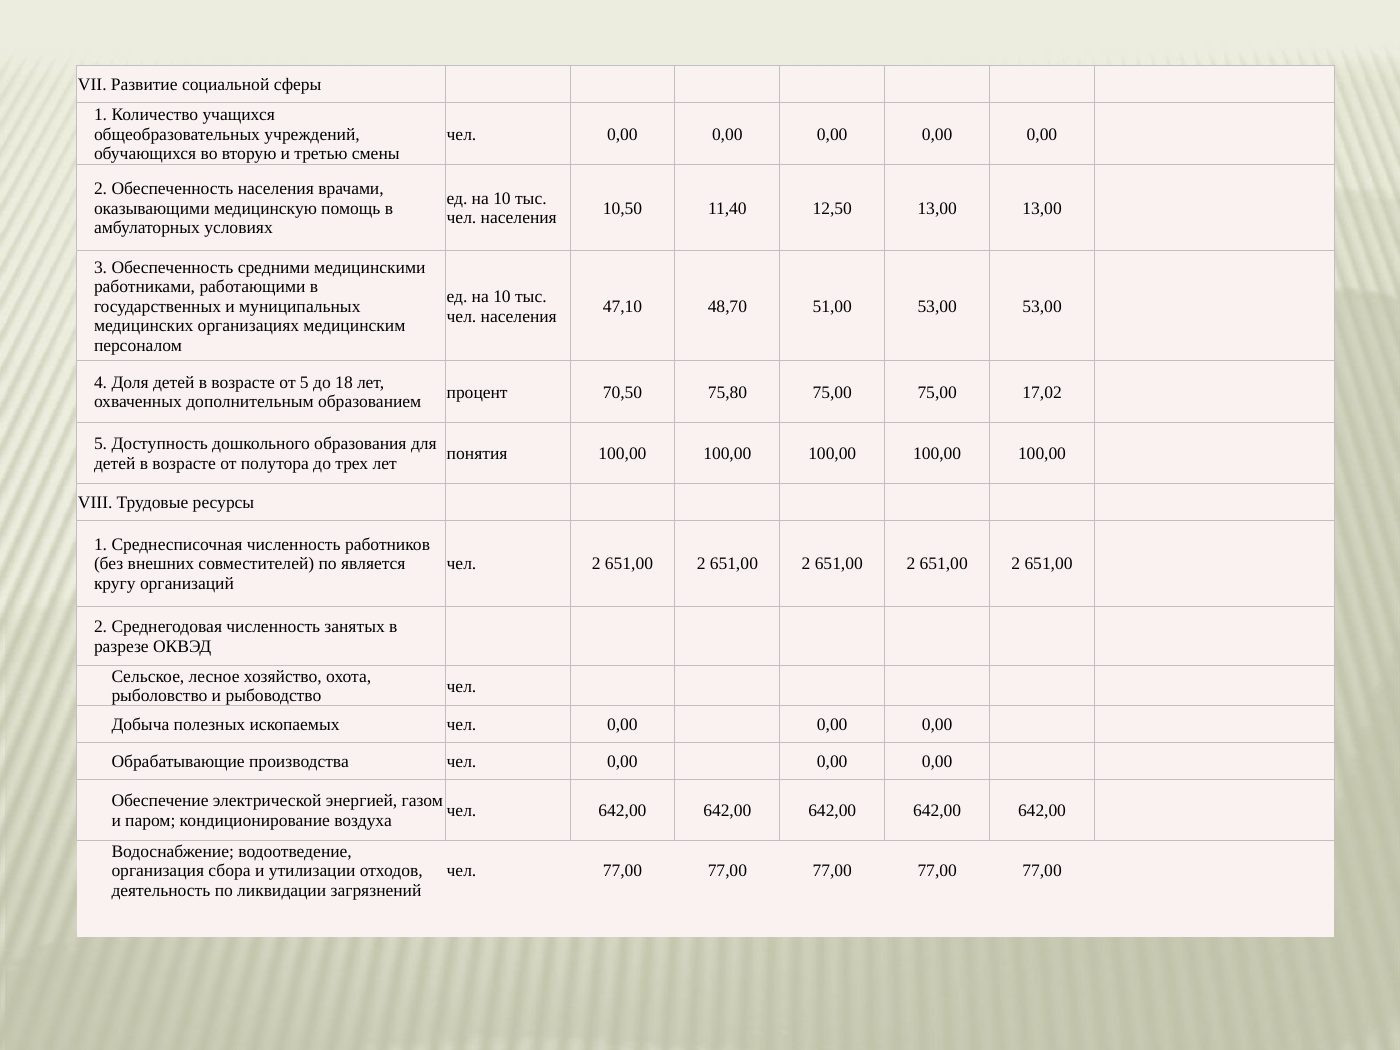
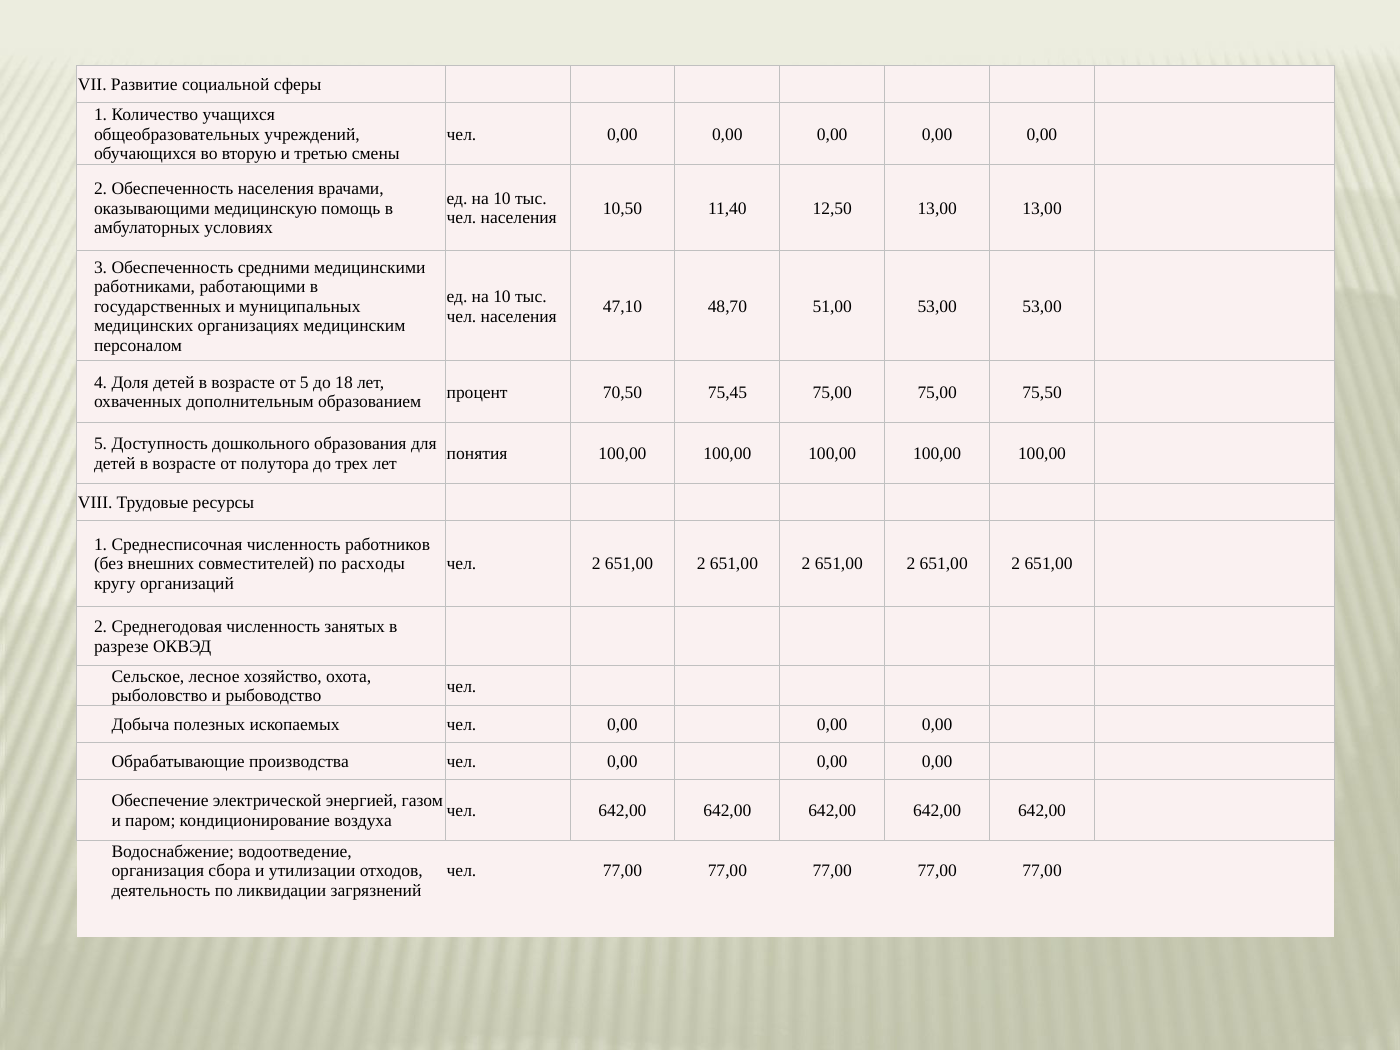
75,80: 75,80 -> 75,45 (727, 392)
17,02: 17,02 -> 75,50 (1042, 392)
является: является -> расходы (373, 564)
